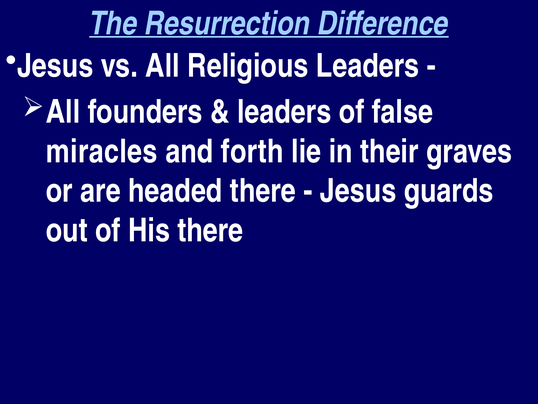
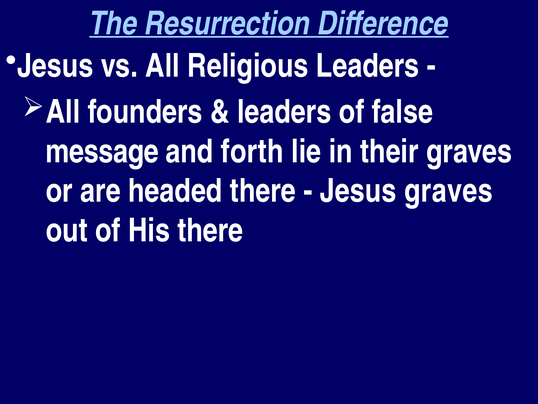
miracles: miracles -> message (102, 151)
Jesus guards: guards -> graves (448, 191)
